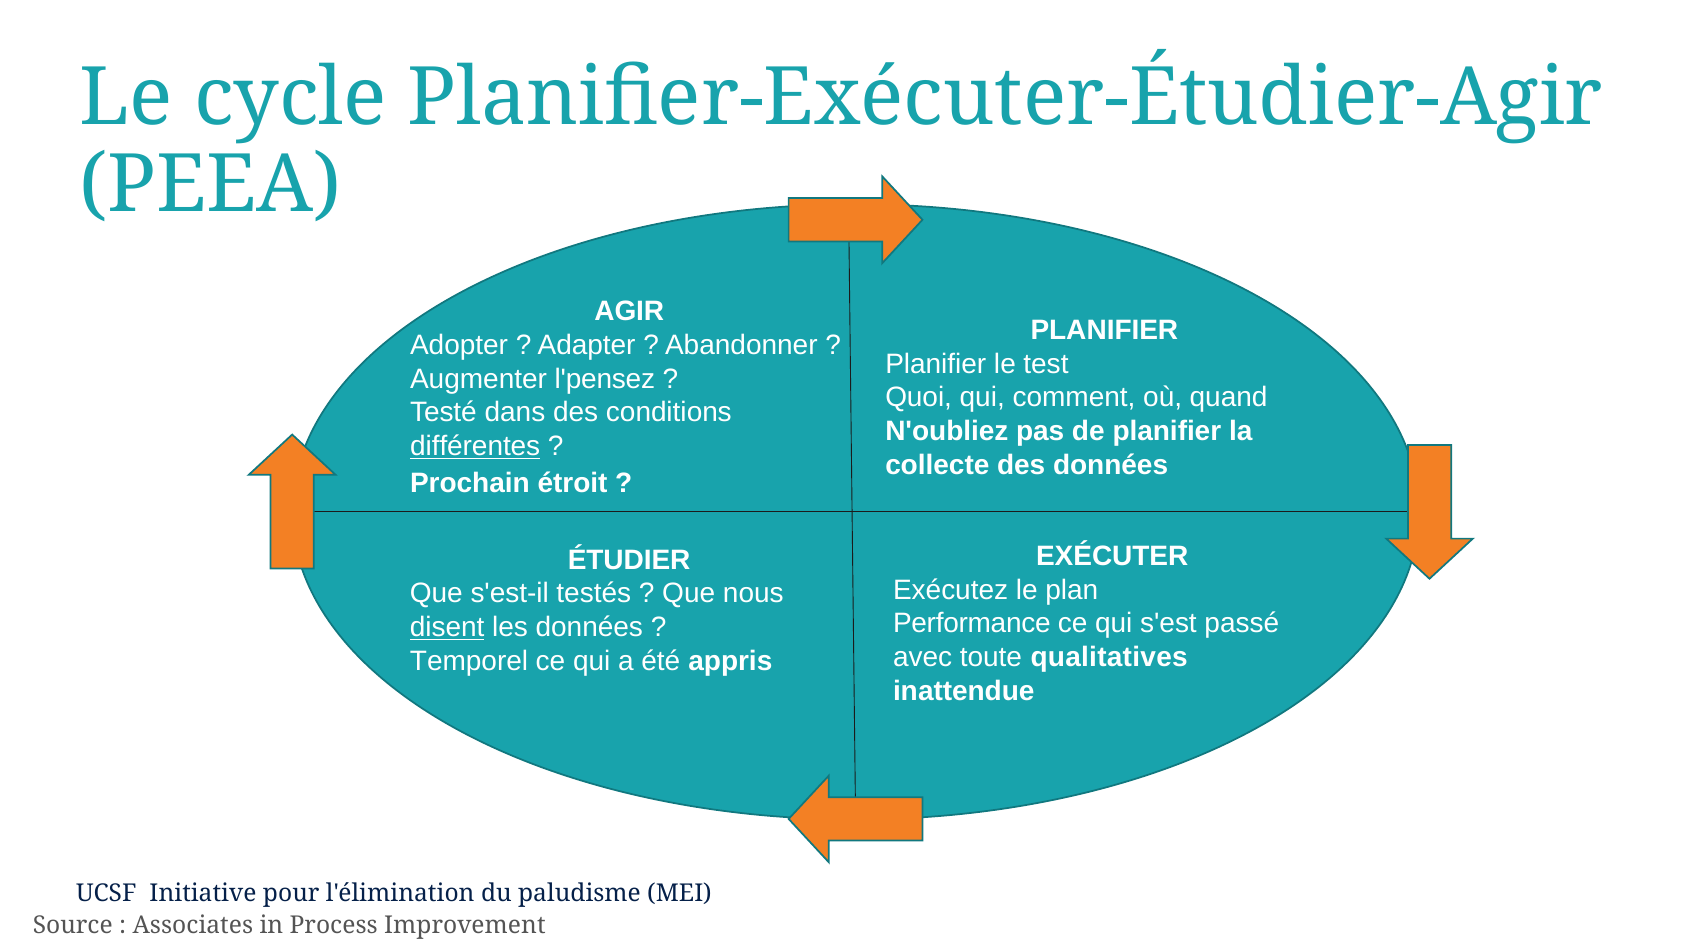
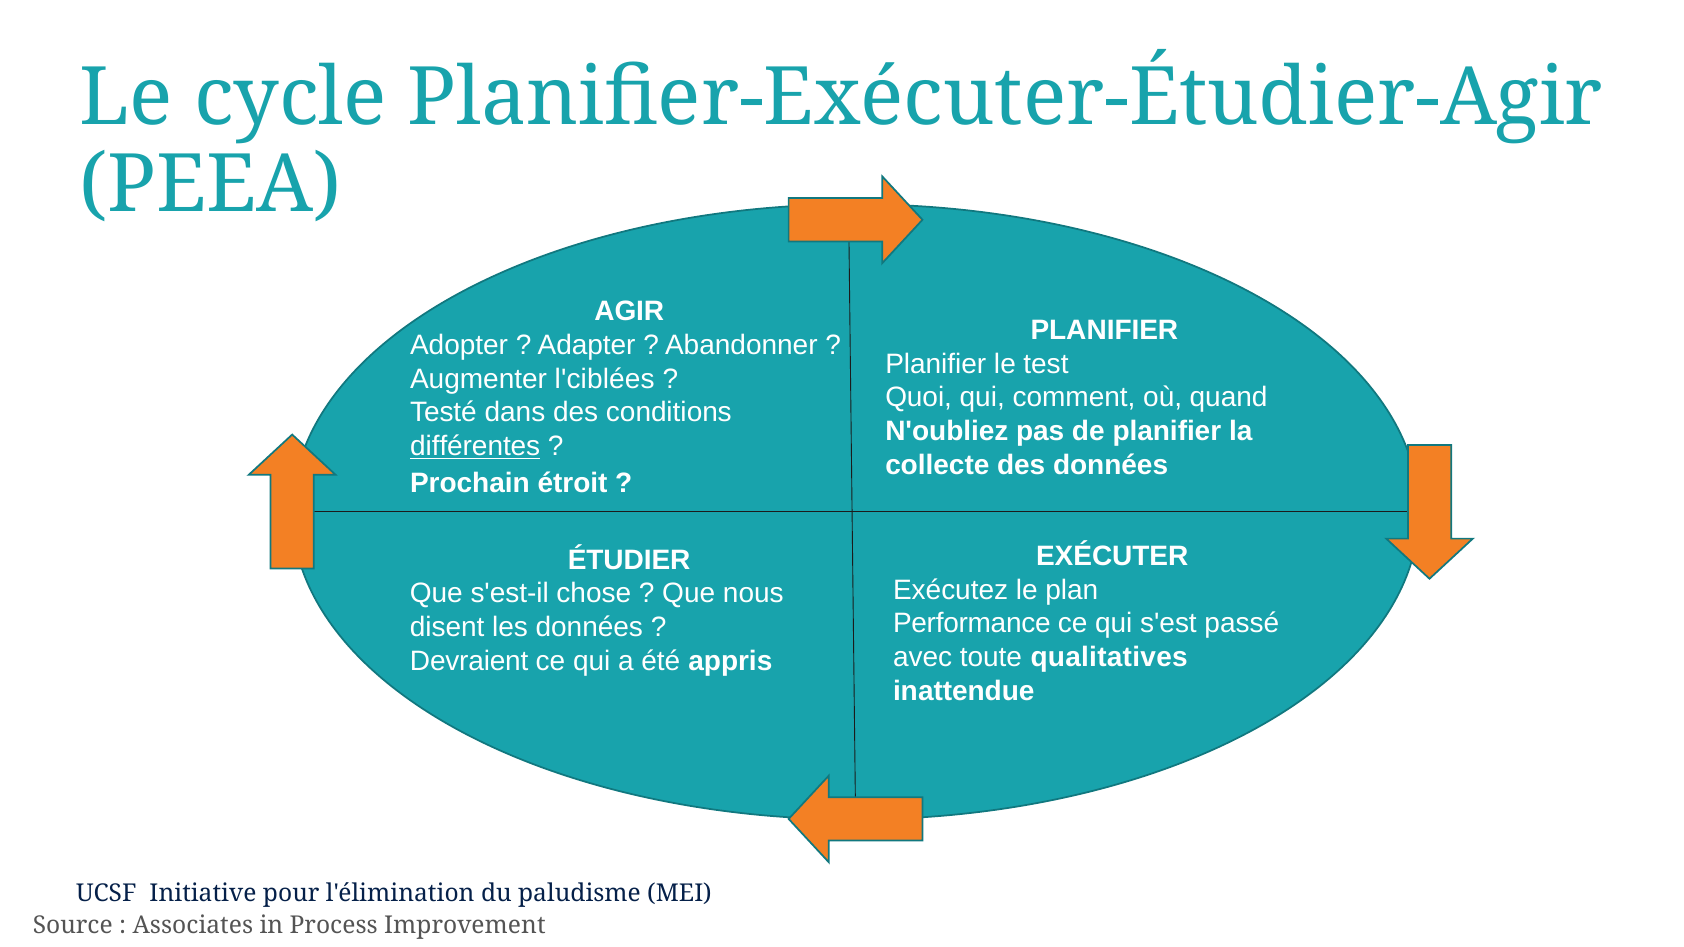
l'pensez: l'pensez -> l'ciblées (605, 379)
testés: testés -> chose (594, 594)
disent underline: present -> none (447, 628)
Temporel: Temporel -> Devraient (469, 661)
